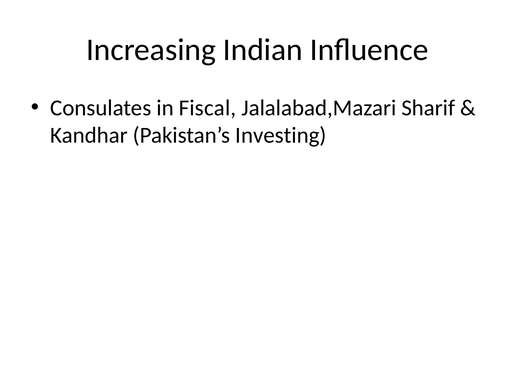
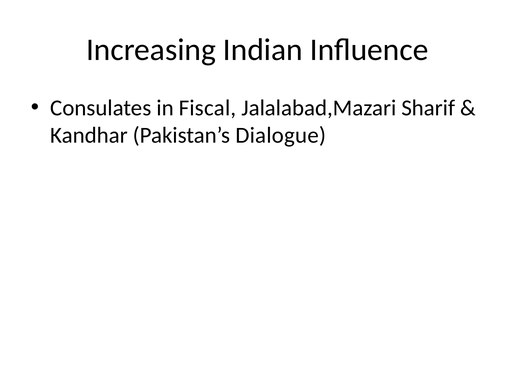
Investing: Investing -> Dialogue (281, 136)
